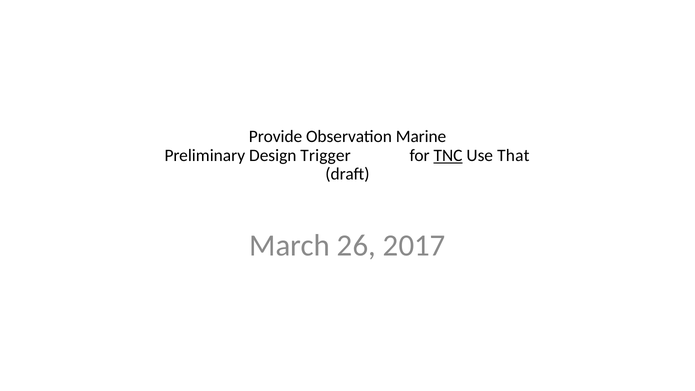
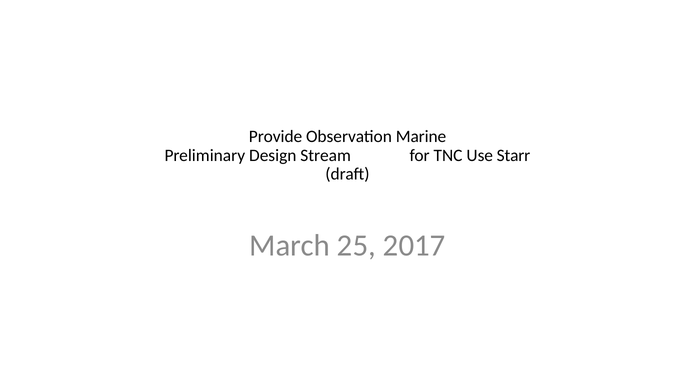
Trigger: Trigger -> Stream (326, 155)
TNC underline: present -> none (448, 155)
That: That -> Starr (513, 155)
26: 26 -> 25 (356, 246)
